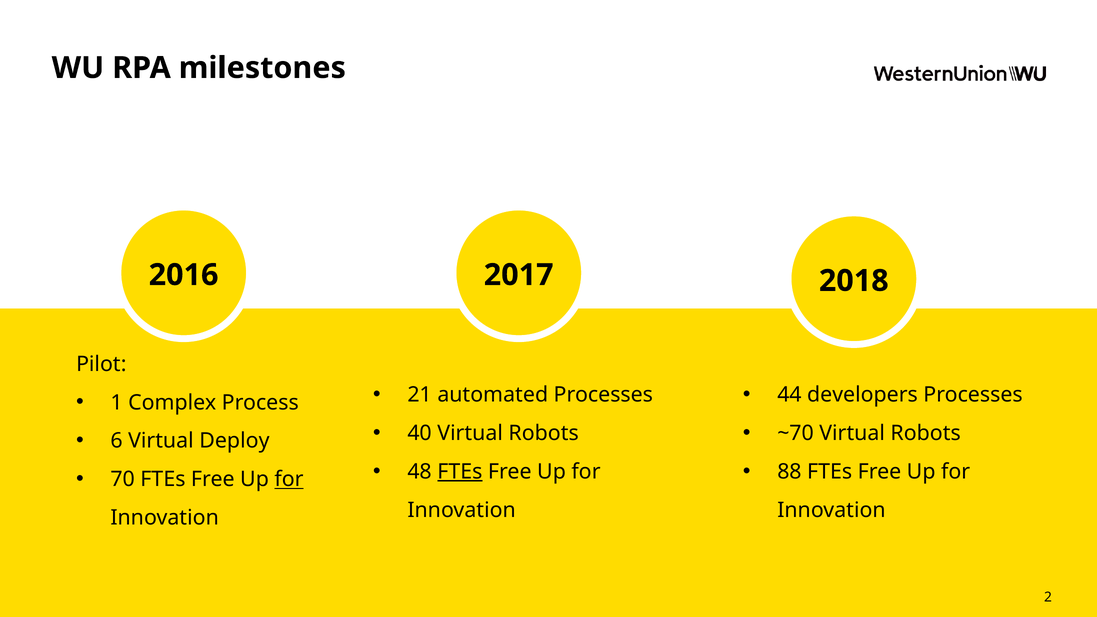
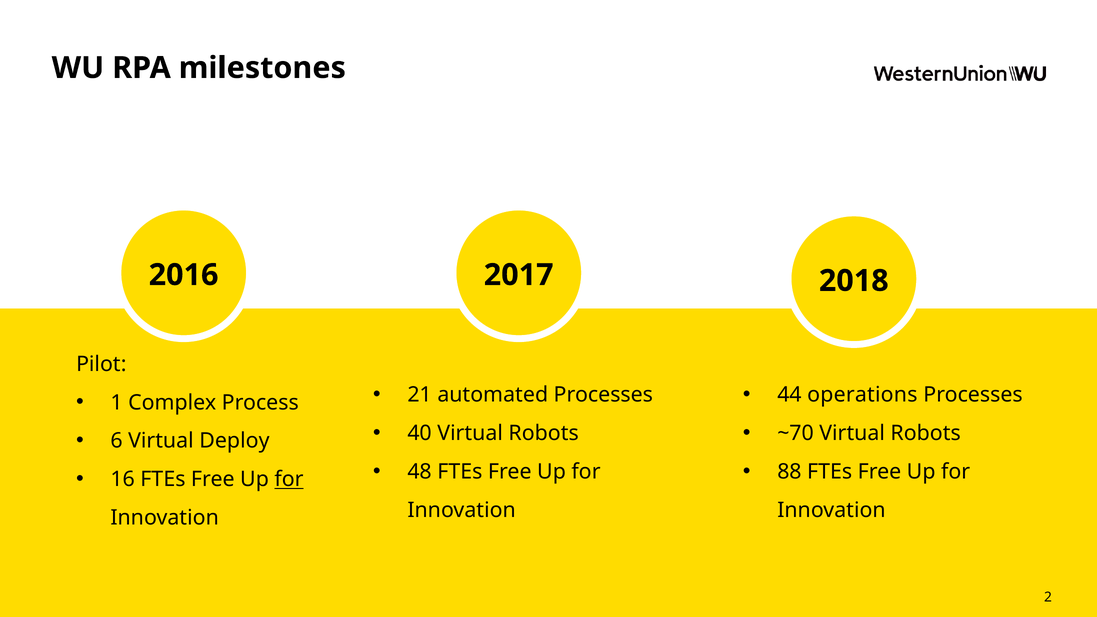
developers: developers -> operations (862, 395)
FTEs underline: present -> none (460, 472)
70: 70 -> 16 (123, 479)
